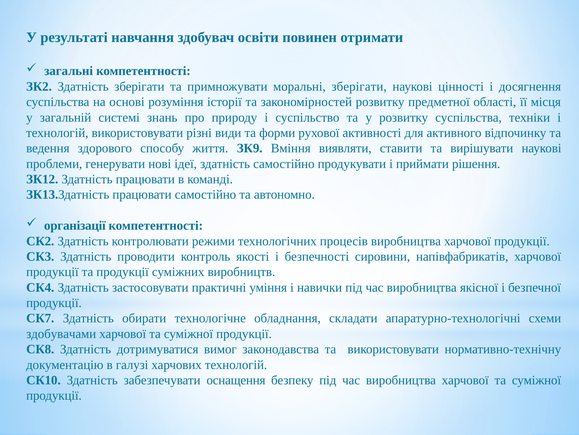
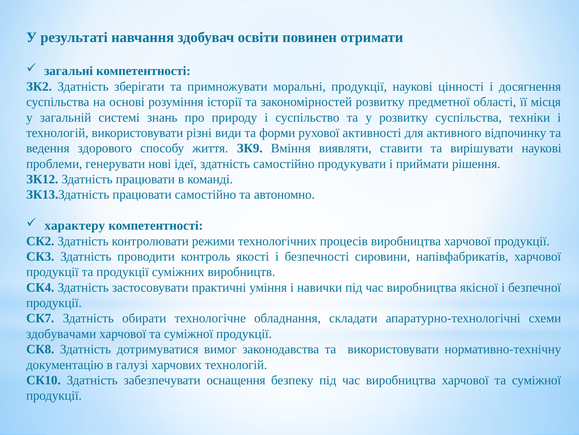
моральні зберігати: зберігати -> продукції (359, 86)
організації: організації -> характеру (75, 225)
